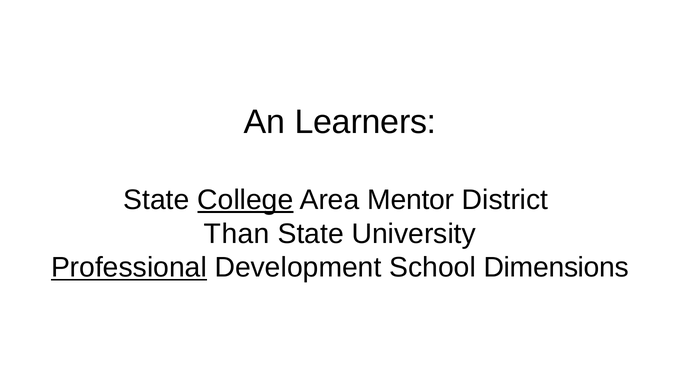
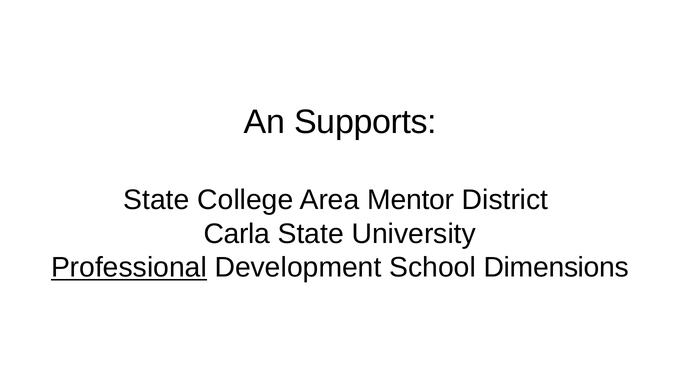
Learners: Learners -> Supports (366, 122)
College underline: present -> none (245, 200)
Than: Than -> Carla (237, 234)
